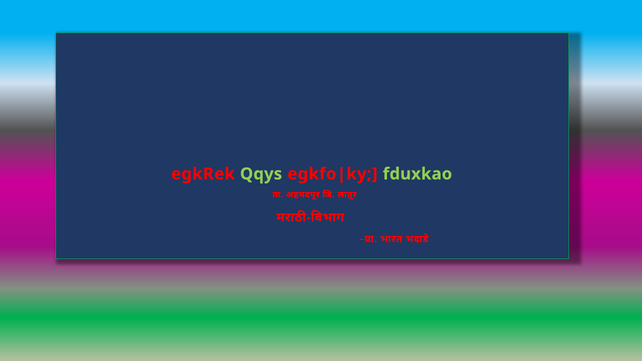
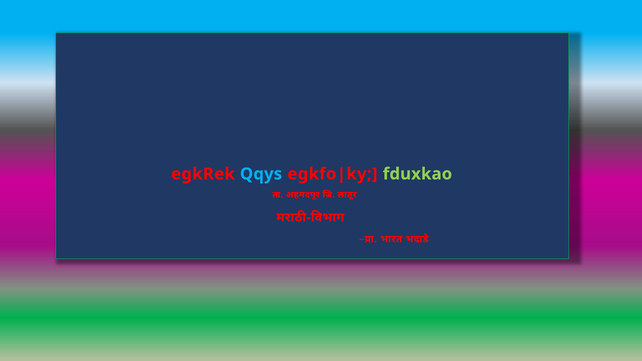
Qqys colour: light green -> light blue (261, 174)
